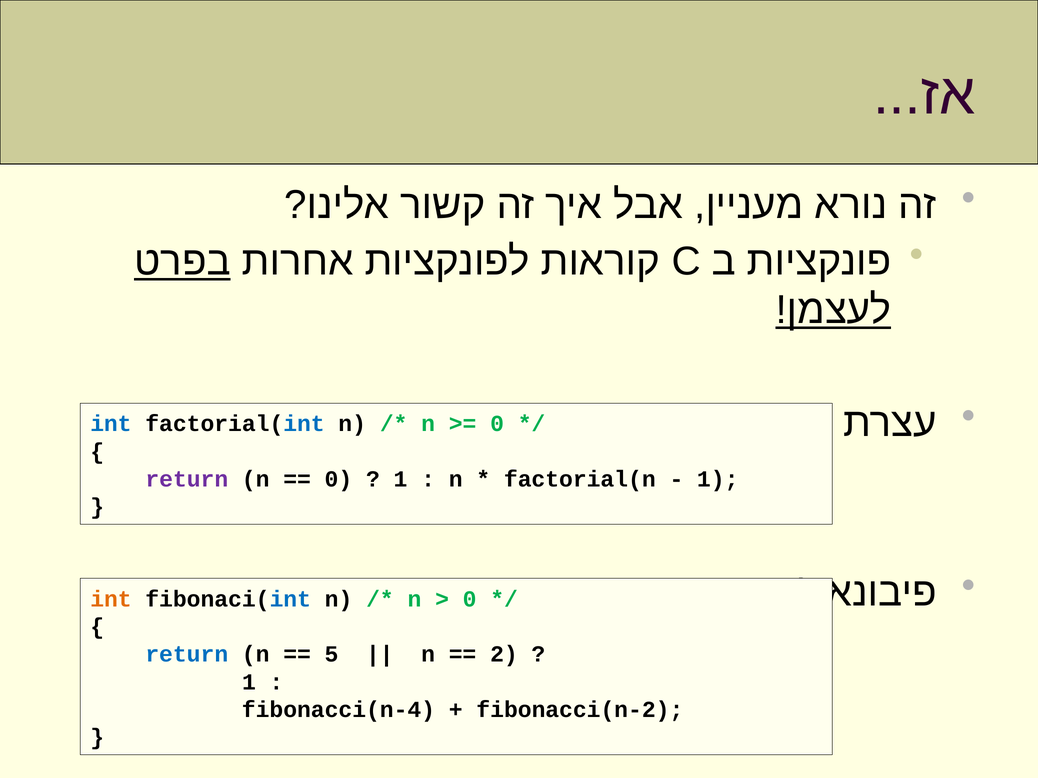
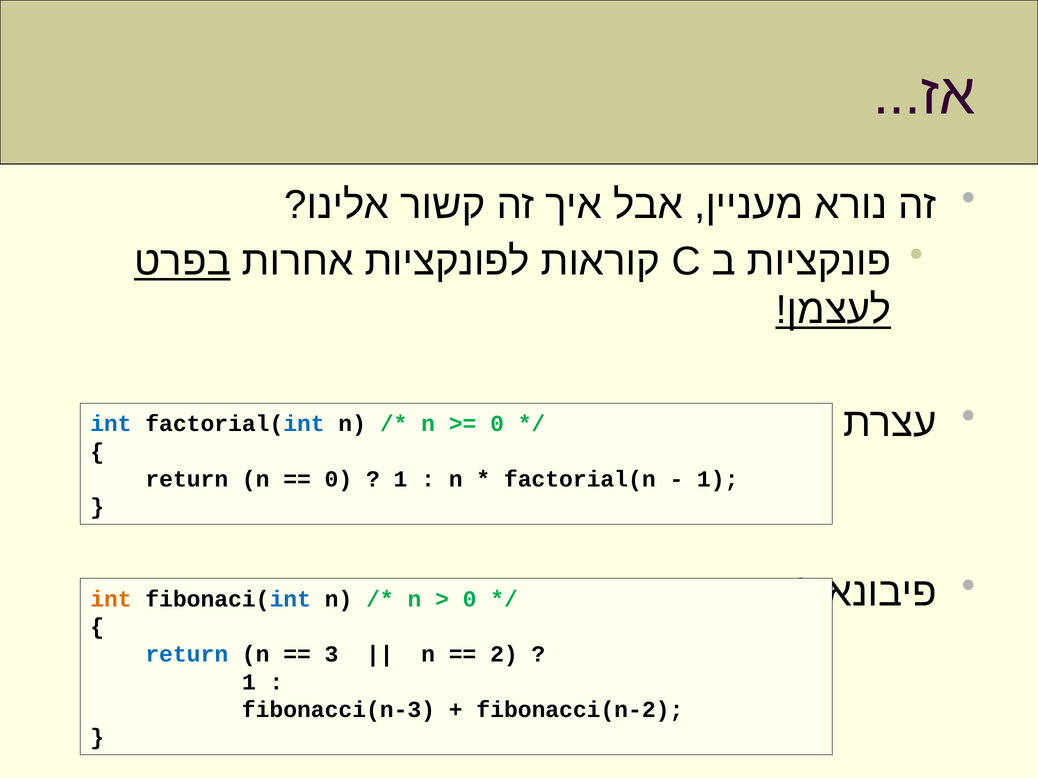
return colour: purple -> black (187, 479)
5: 5 -> 3 (332, 655)
fibonacci(n-4: fibonacci(n-4 -> fibonacci(n-3 (338, 710)
